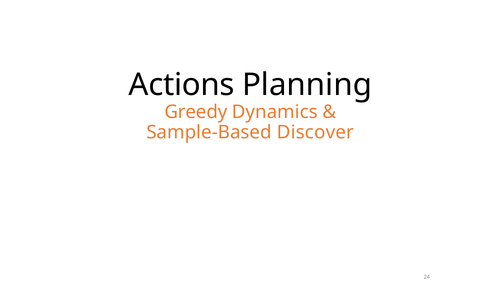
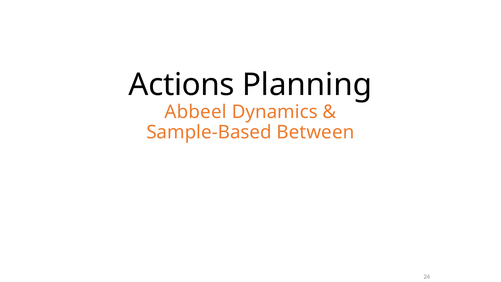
Greedy: Greedy -> Abbeel (196, 112)
Discover: Discover -> Between (315, 132)
